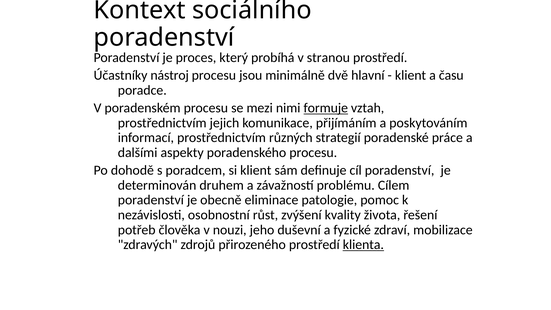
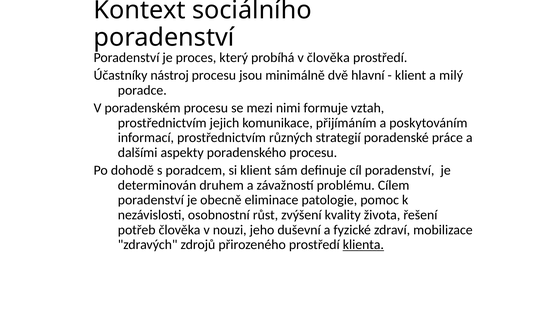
v stranou: stranou -> člověka (328, 58)
času: času -> milý (451, 75)
formuje underline: present -> none (326, 108)
